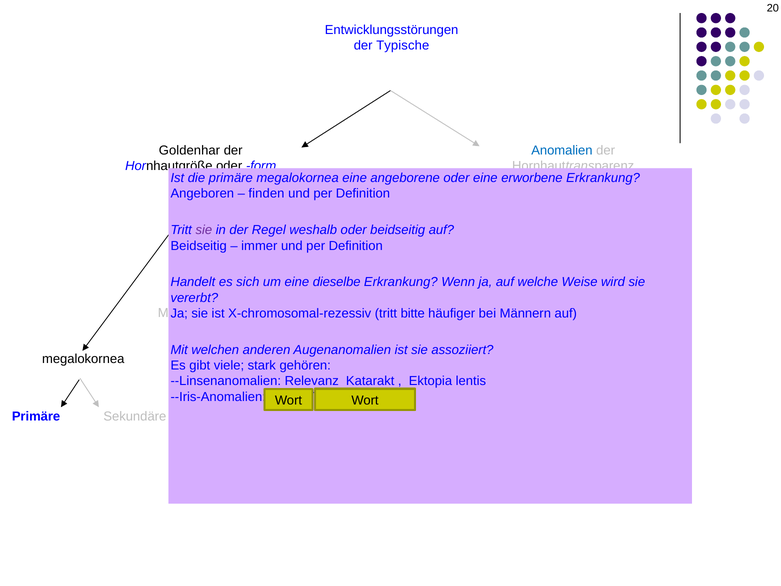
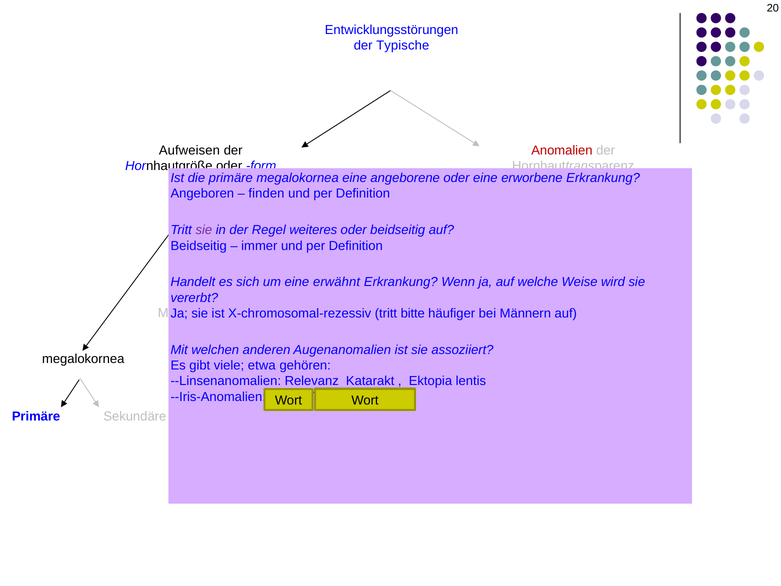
Goldenhar: Goldenhar -> Aufweisen (189, 150)
Anomalien colour: blue -> red (562, 150)
weshalb: weshalb -> weiteres (313, 230)
dieselbe: dieselbe -> erwähnt (337, 282)
stark: stark -> etwa (262, 365)
